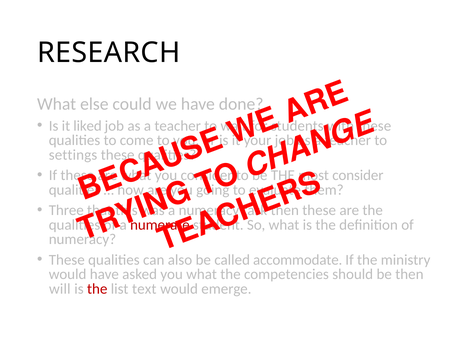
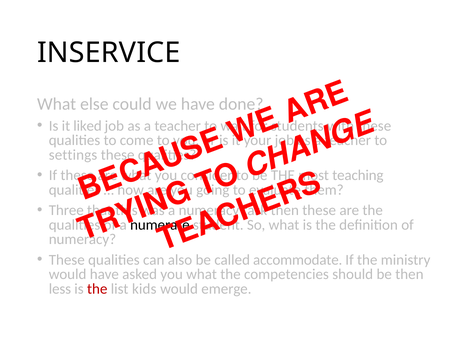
RESEARCH: RESEARCH -> INSERVICE (109, 53)
consider: consider -> teaching (358, 176)
numerate colour: red -> black (160, 225)
will: will -> less (60, 289)
text: text -> kids (144, 289)
